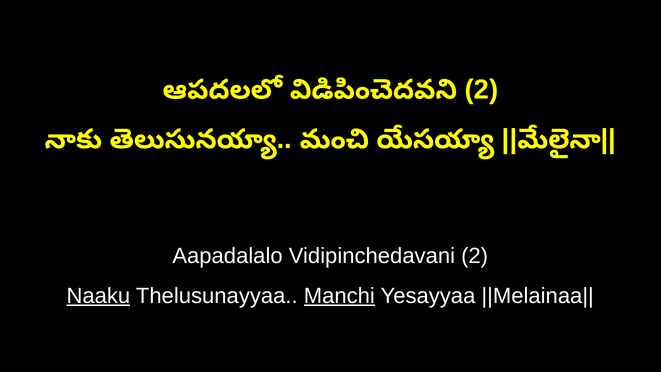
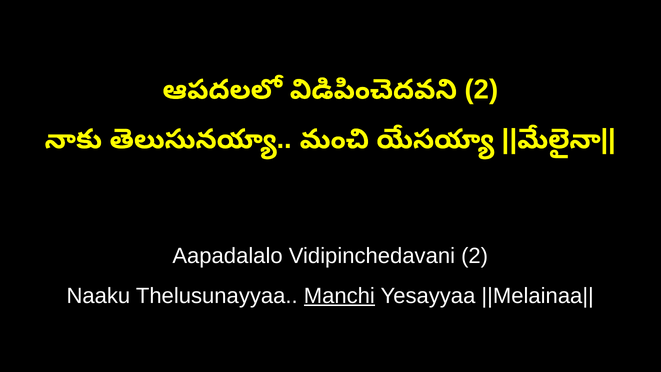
Naaku underline: present -> none (98, 296)
